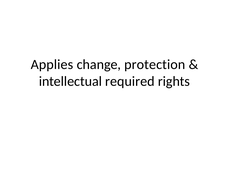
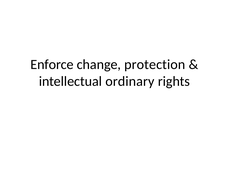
Applies: Applies -> Enforce (52, 64)
required: required -> ordinary (130, 81)
